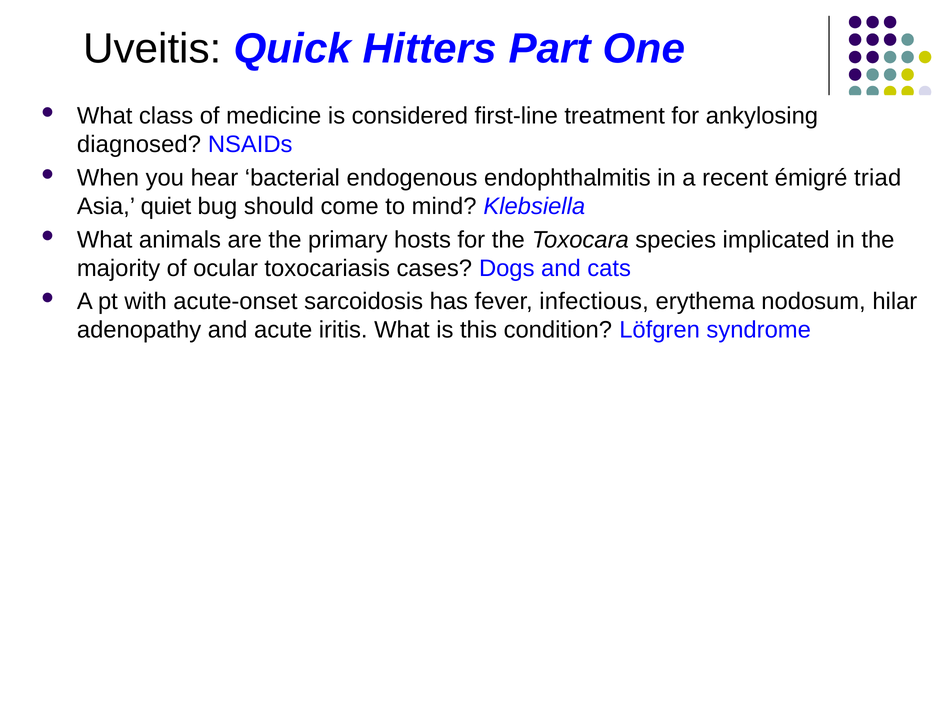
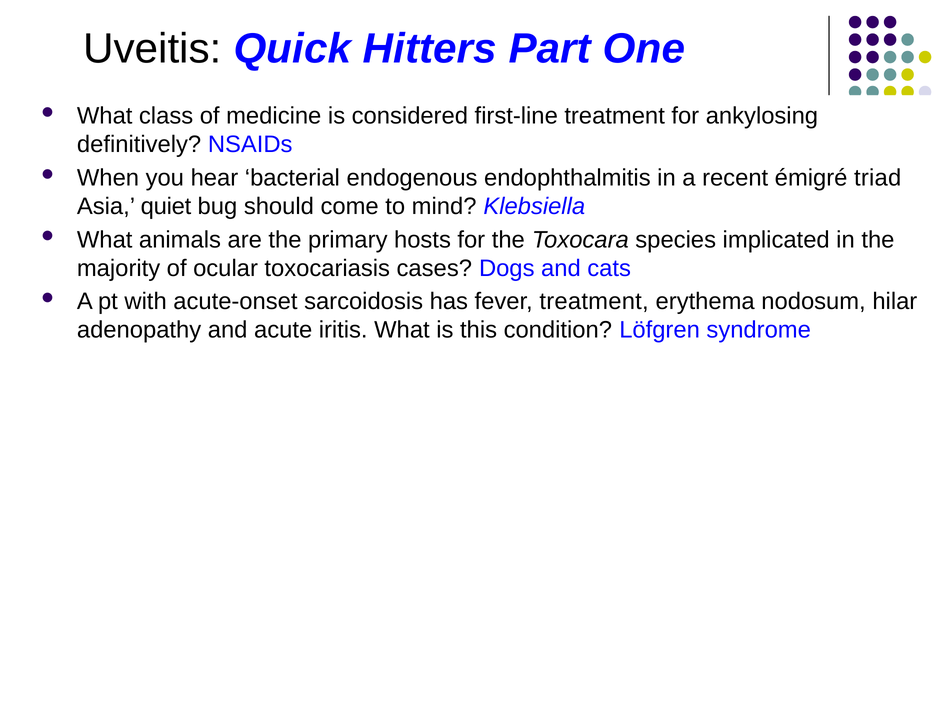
diagnosed: diagnosed -> definitively (139, 144)
fever infectious: infectious -> treatment (594, 302)
